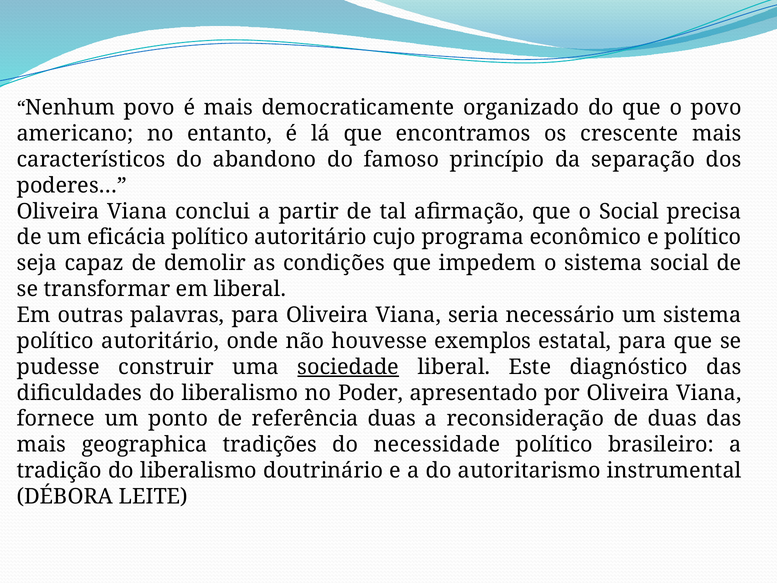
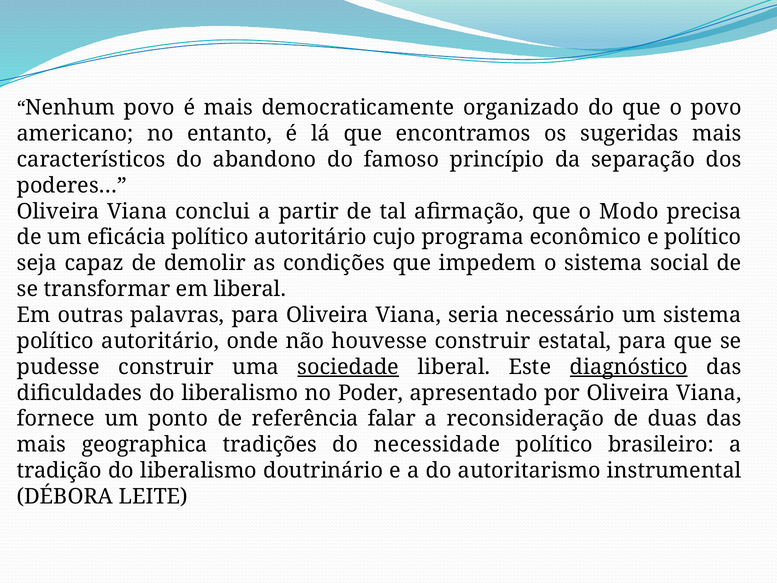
crescente: crescente -> sugeridas (630, 134)
o Social: Social -> Modo (629, 211)
houvesse exemplos: exemplos -> construir (483, 341)
diagnóstico underline: none -> present (629, 367)
referência duas: duas -> falar (392, 419)
